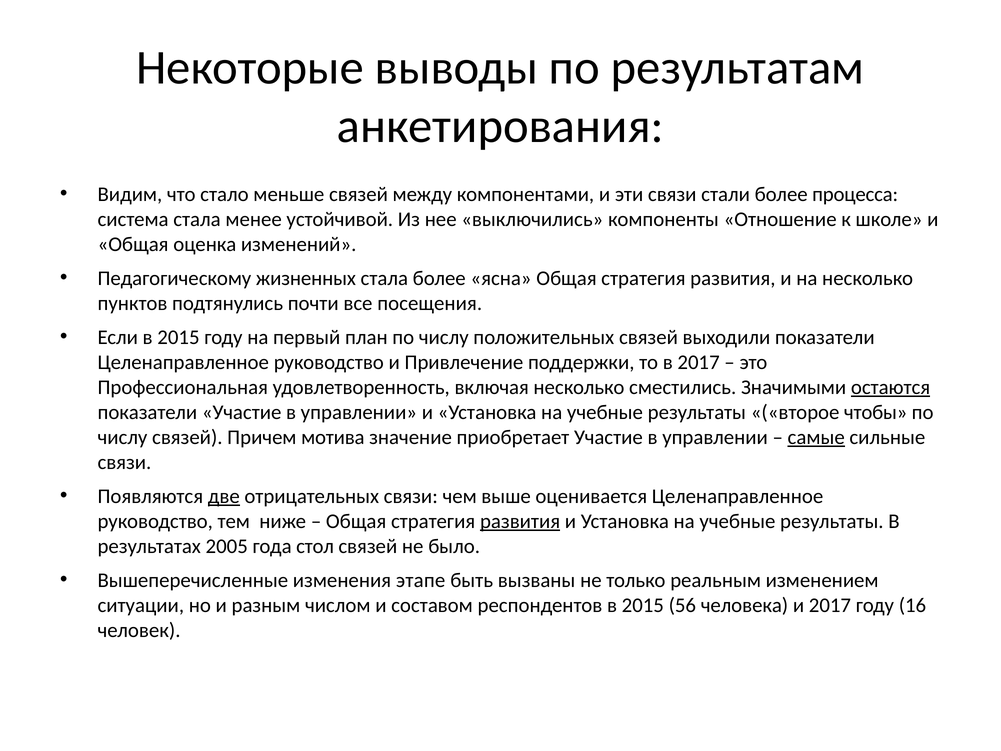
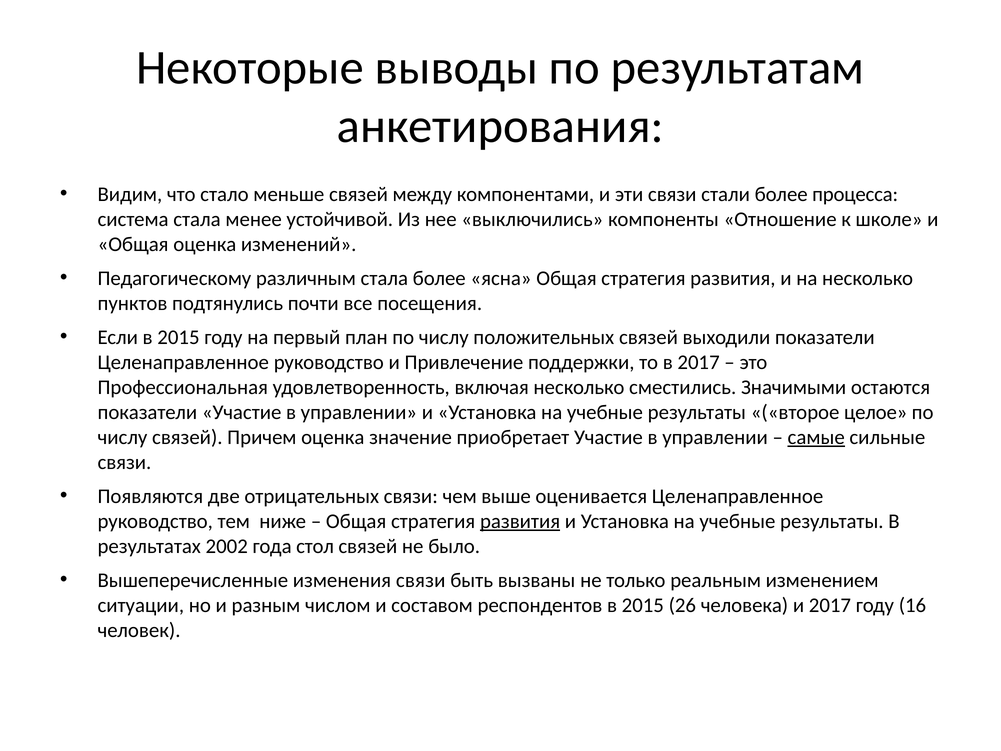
жизненных: жизненных -> различным (306, 278)
остаются underline: present -> none (891, 387)
чтобы: чтобы -> целое (876, 412)
Причем мотива: мотива -> оценка (333, 437)
две underline: present -> none (224, 496)
2005: 2005 -> 2002 (227, 546)
изменения этапе: этапе -> связи (421, 580)
56: 56 -> 26 (682, 605)
